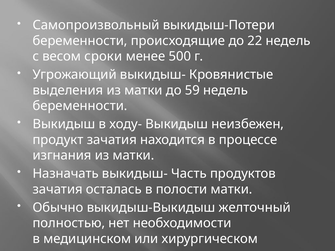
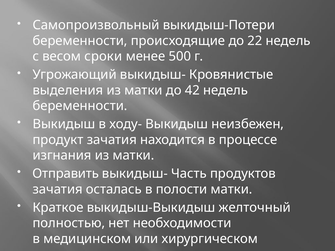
59: 59 -> 42 (192, 90)
Назначать: Назначать -> Отправить (66, 174)
Обычно: Обычно -> Краткое (58, 208)
